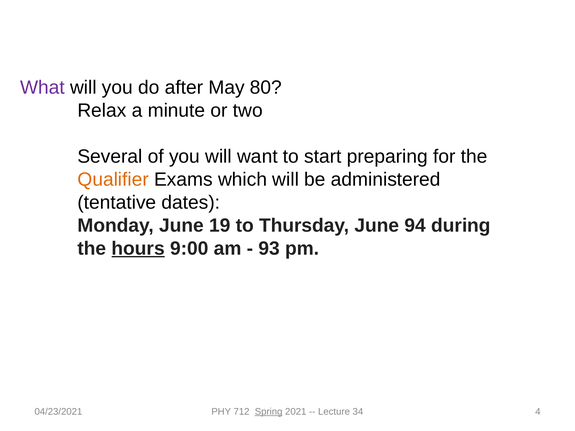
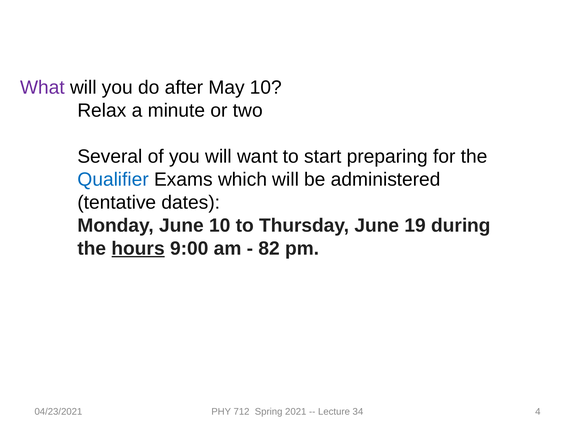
May 80: 80 -> 10 (266, 88)
Qualifier colour: orange -> blue (113, 180)
June 19: 19 -> 10 (220, 226)
94: 94 -> 19 (415, 226)
93: 93 -> 82 (269, 249)
Spring underline: present -> none (269, 412)
